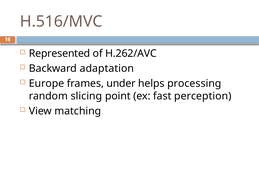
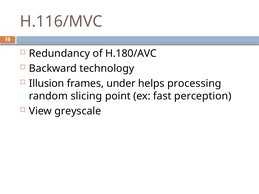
H.516/MVC: H.516/MVC -> H.116/MVC (61, 22)
Represented: Represented -> Redundancy (59, 54)
H.262/AVC: H.262/AVC -> H.180/AVC (131, 54)
adaptation: adaptation -> technology (107, 69)
Europe: Europe -> Illusion (47, 84)
matching: matching -> greyscale (78, 111)
